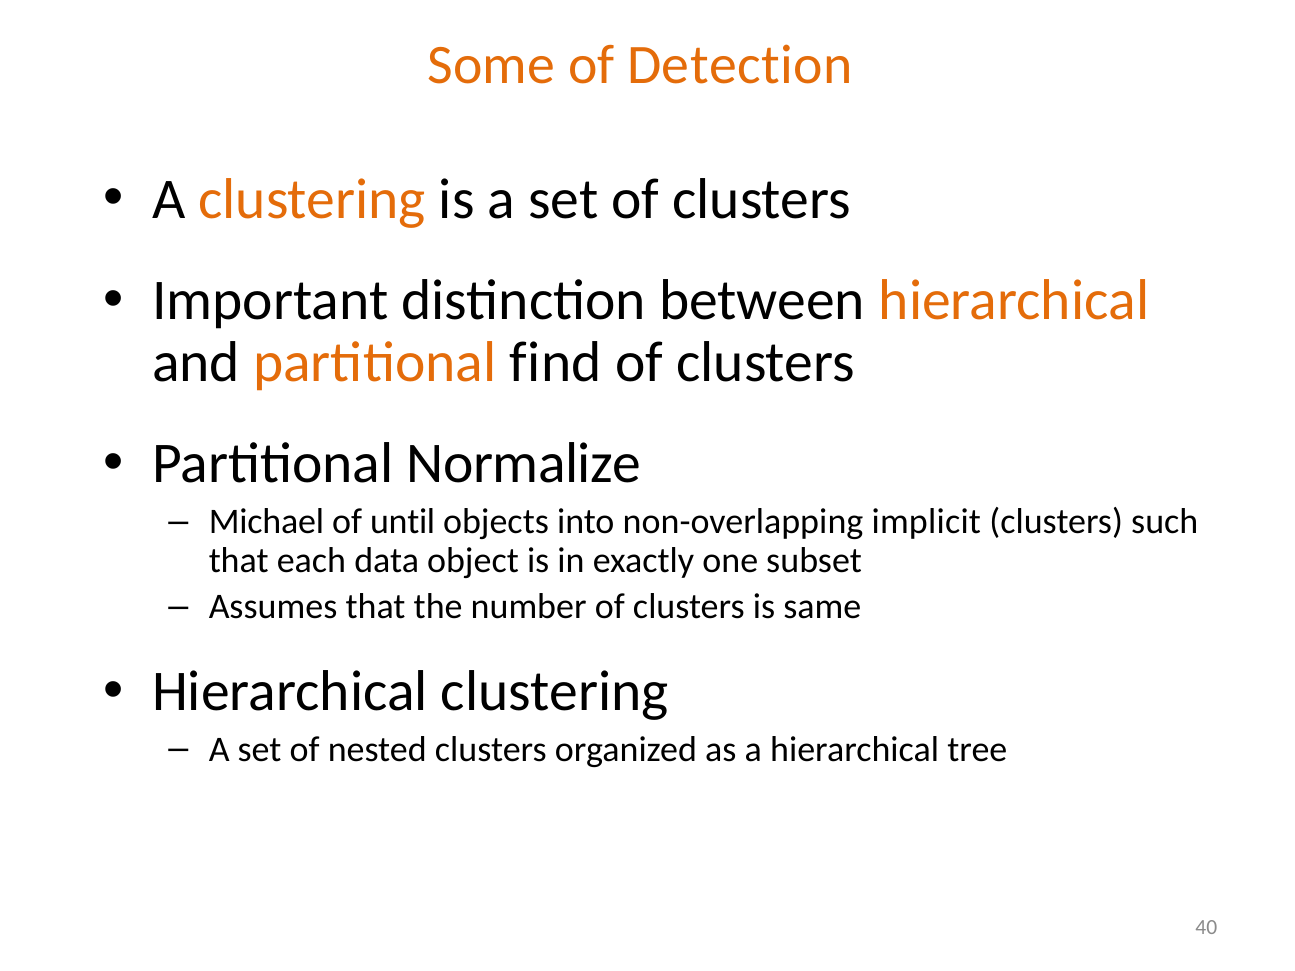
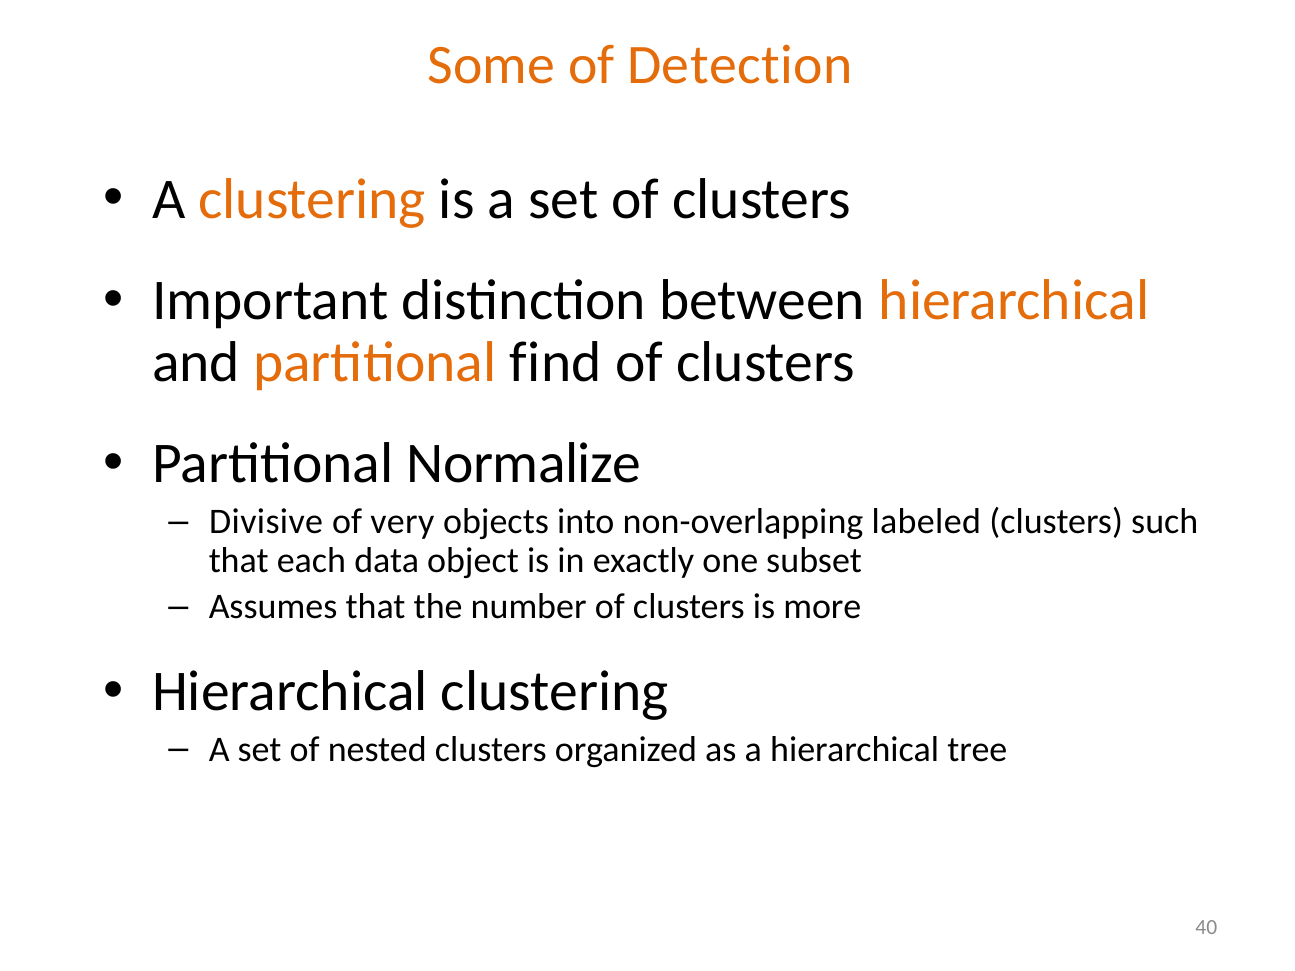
Michael: Michael -> Divisive (266, 522)
until: until -> very (402, 522)
implicit: implicit -> labeled (926, 522)
same: same -> more (822, 607)
